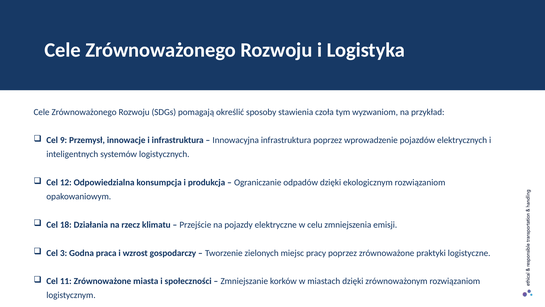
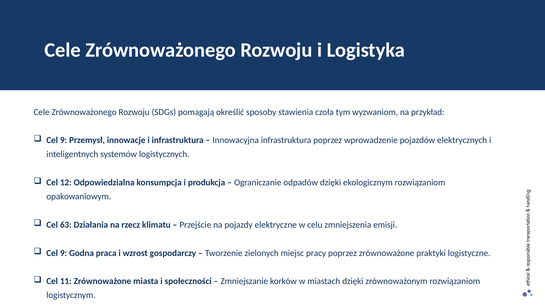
18: 18 -> 63 (66, 225)
3: 3 -> 9 (64, 253)
